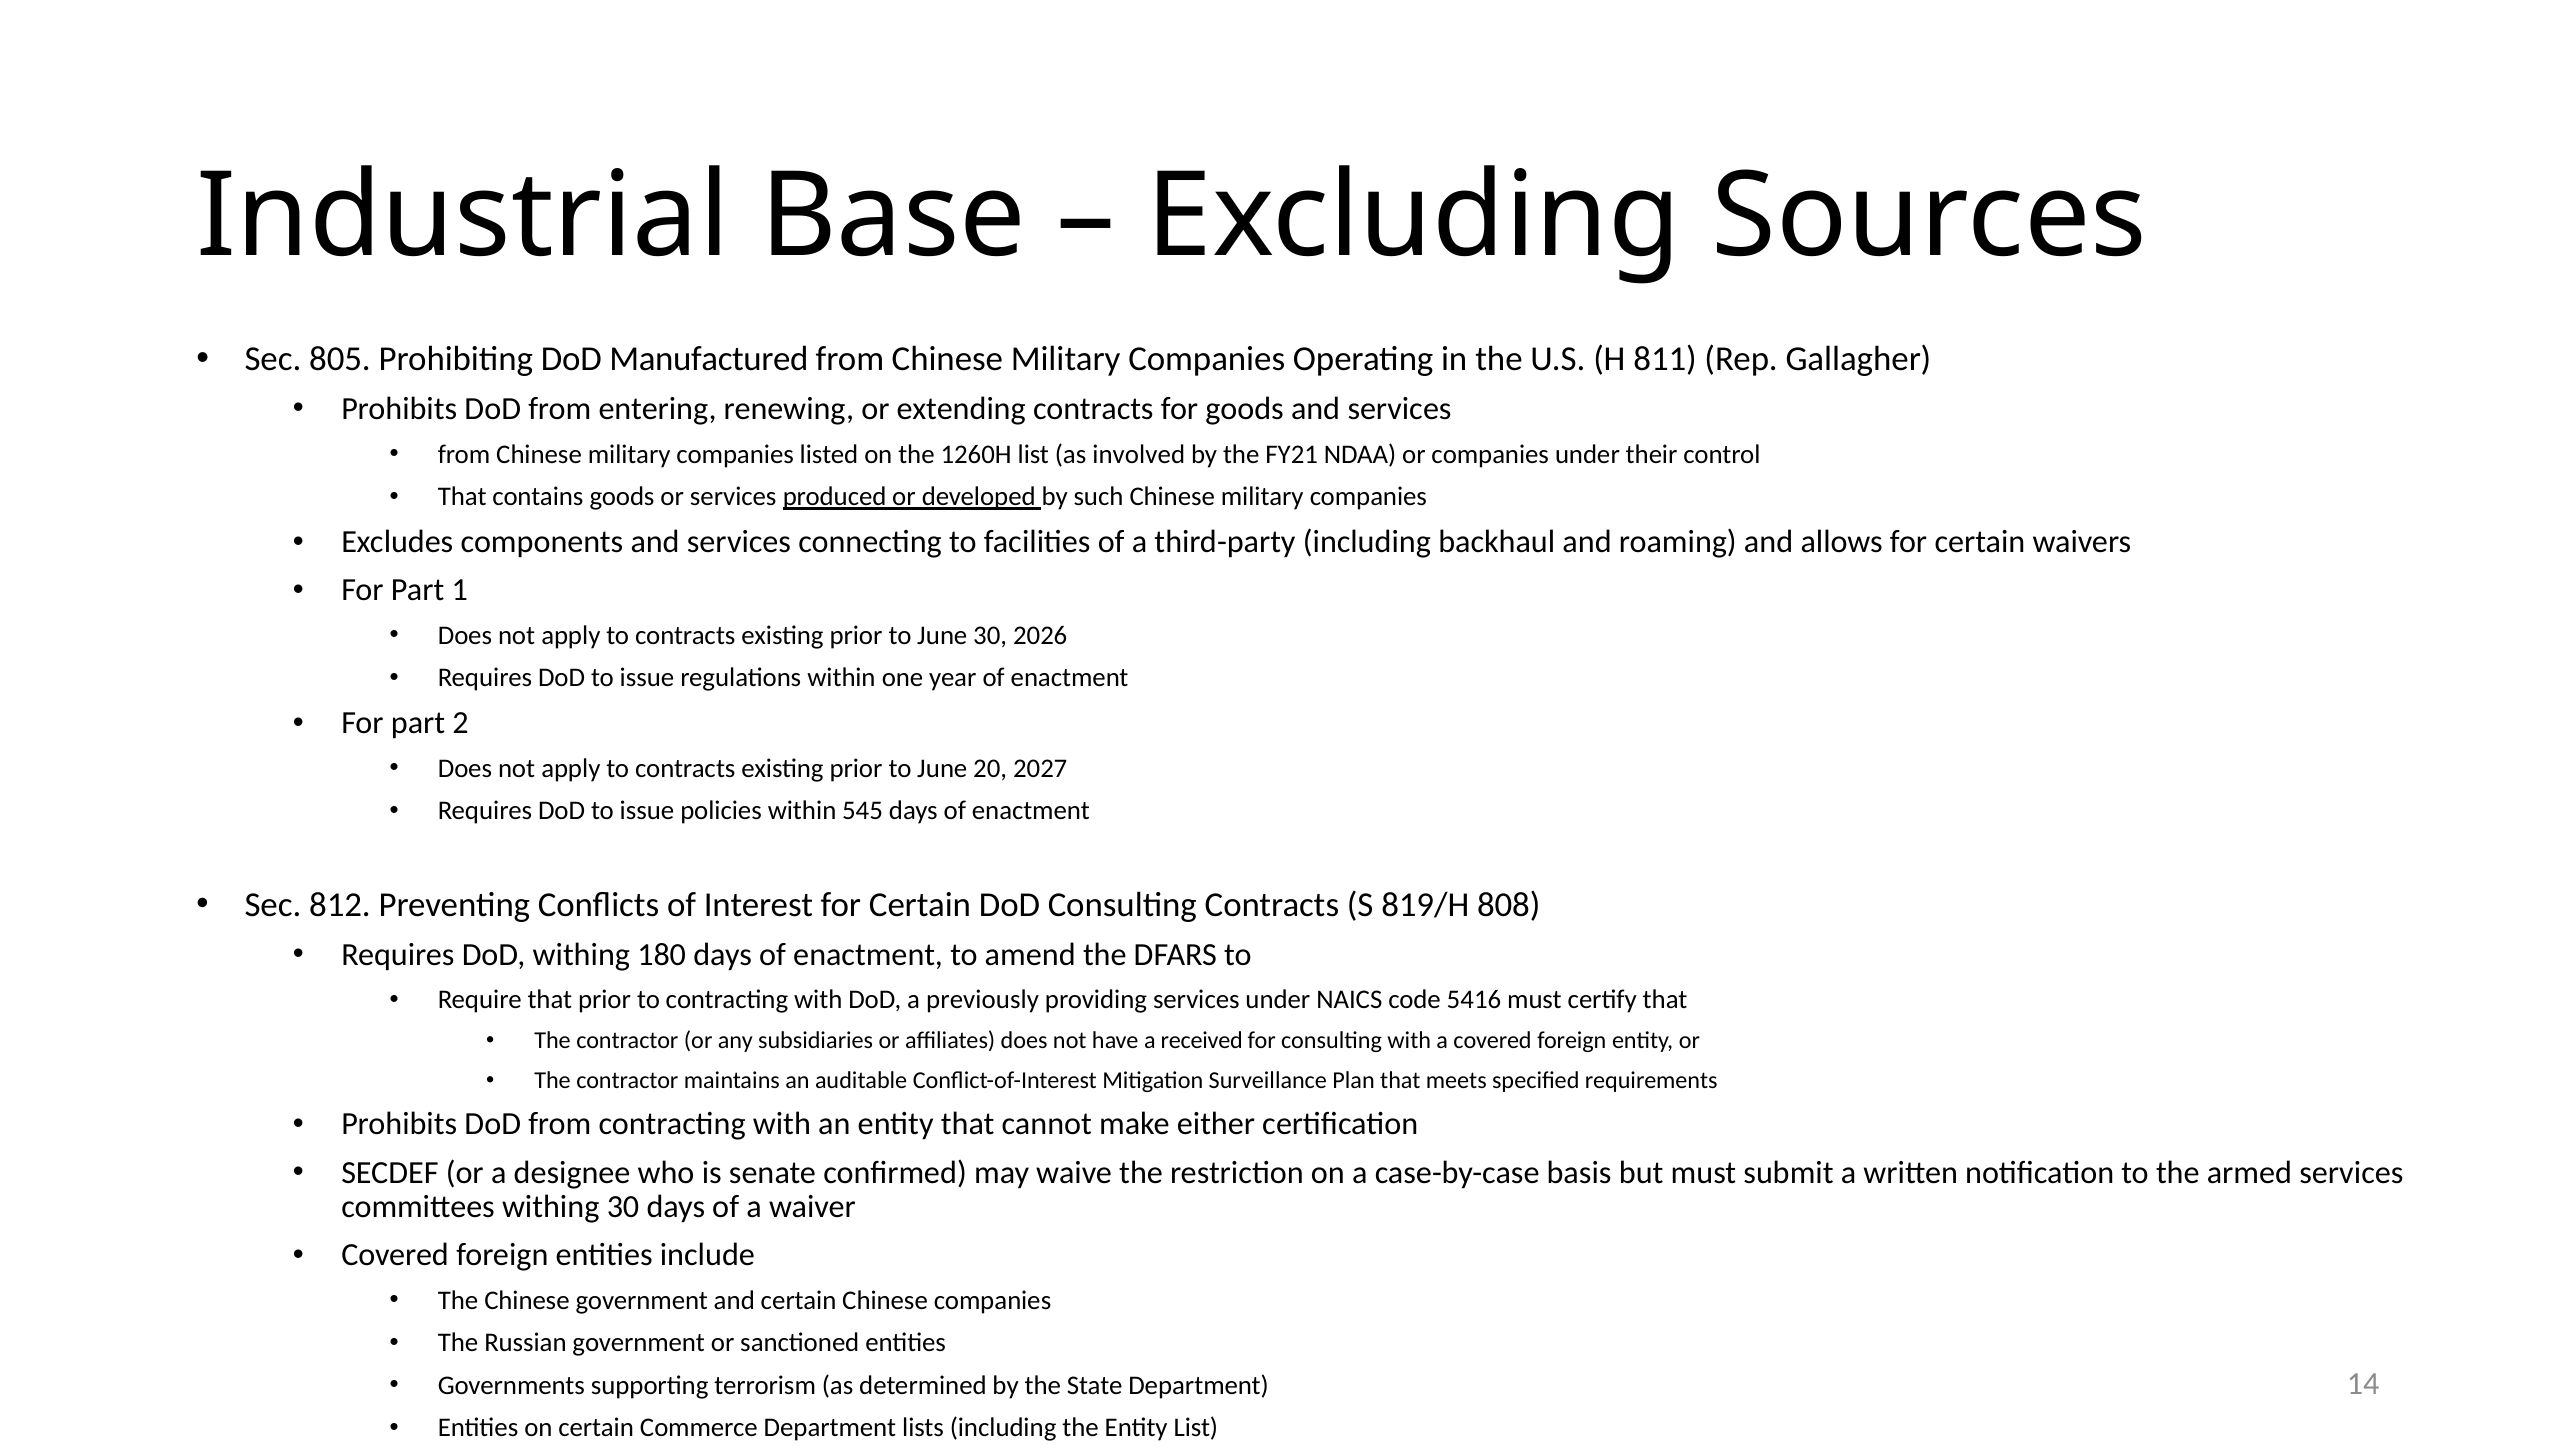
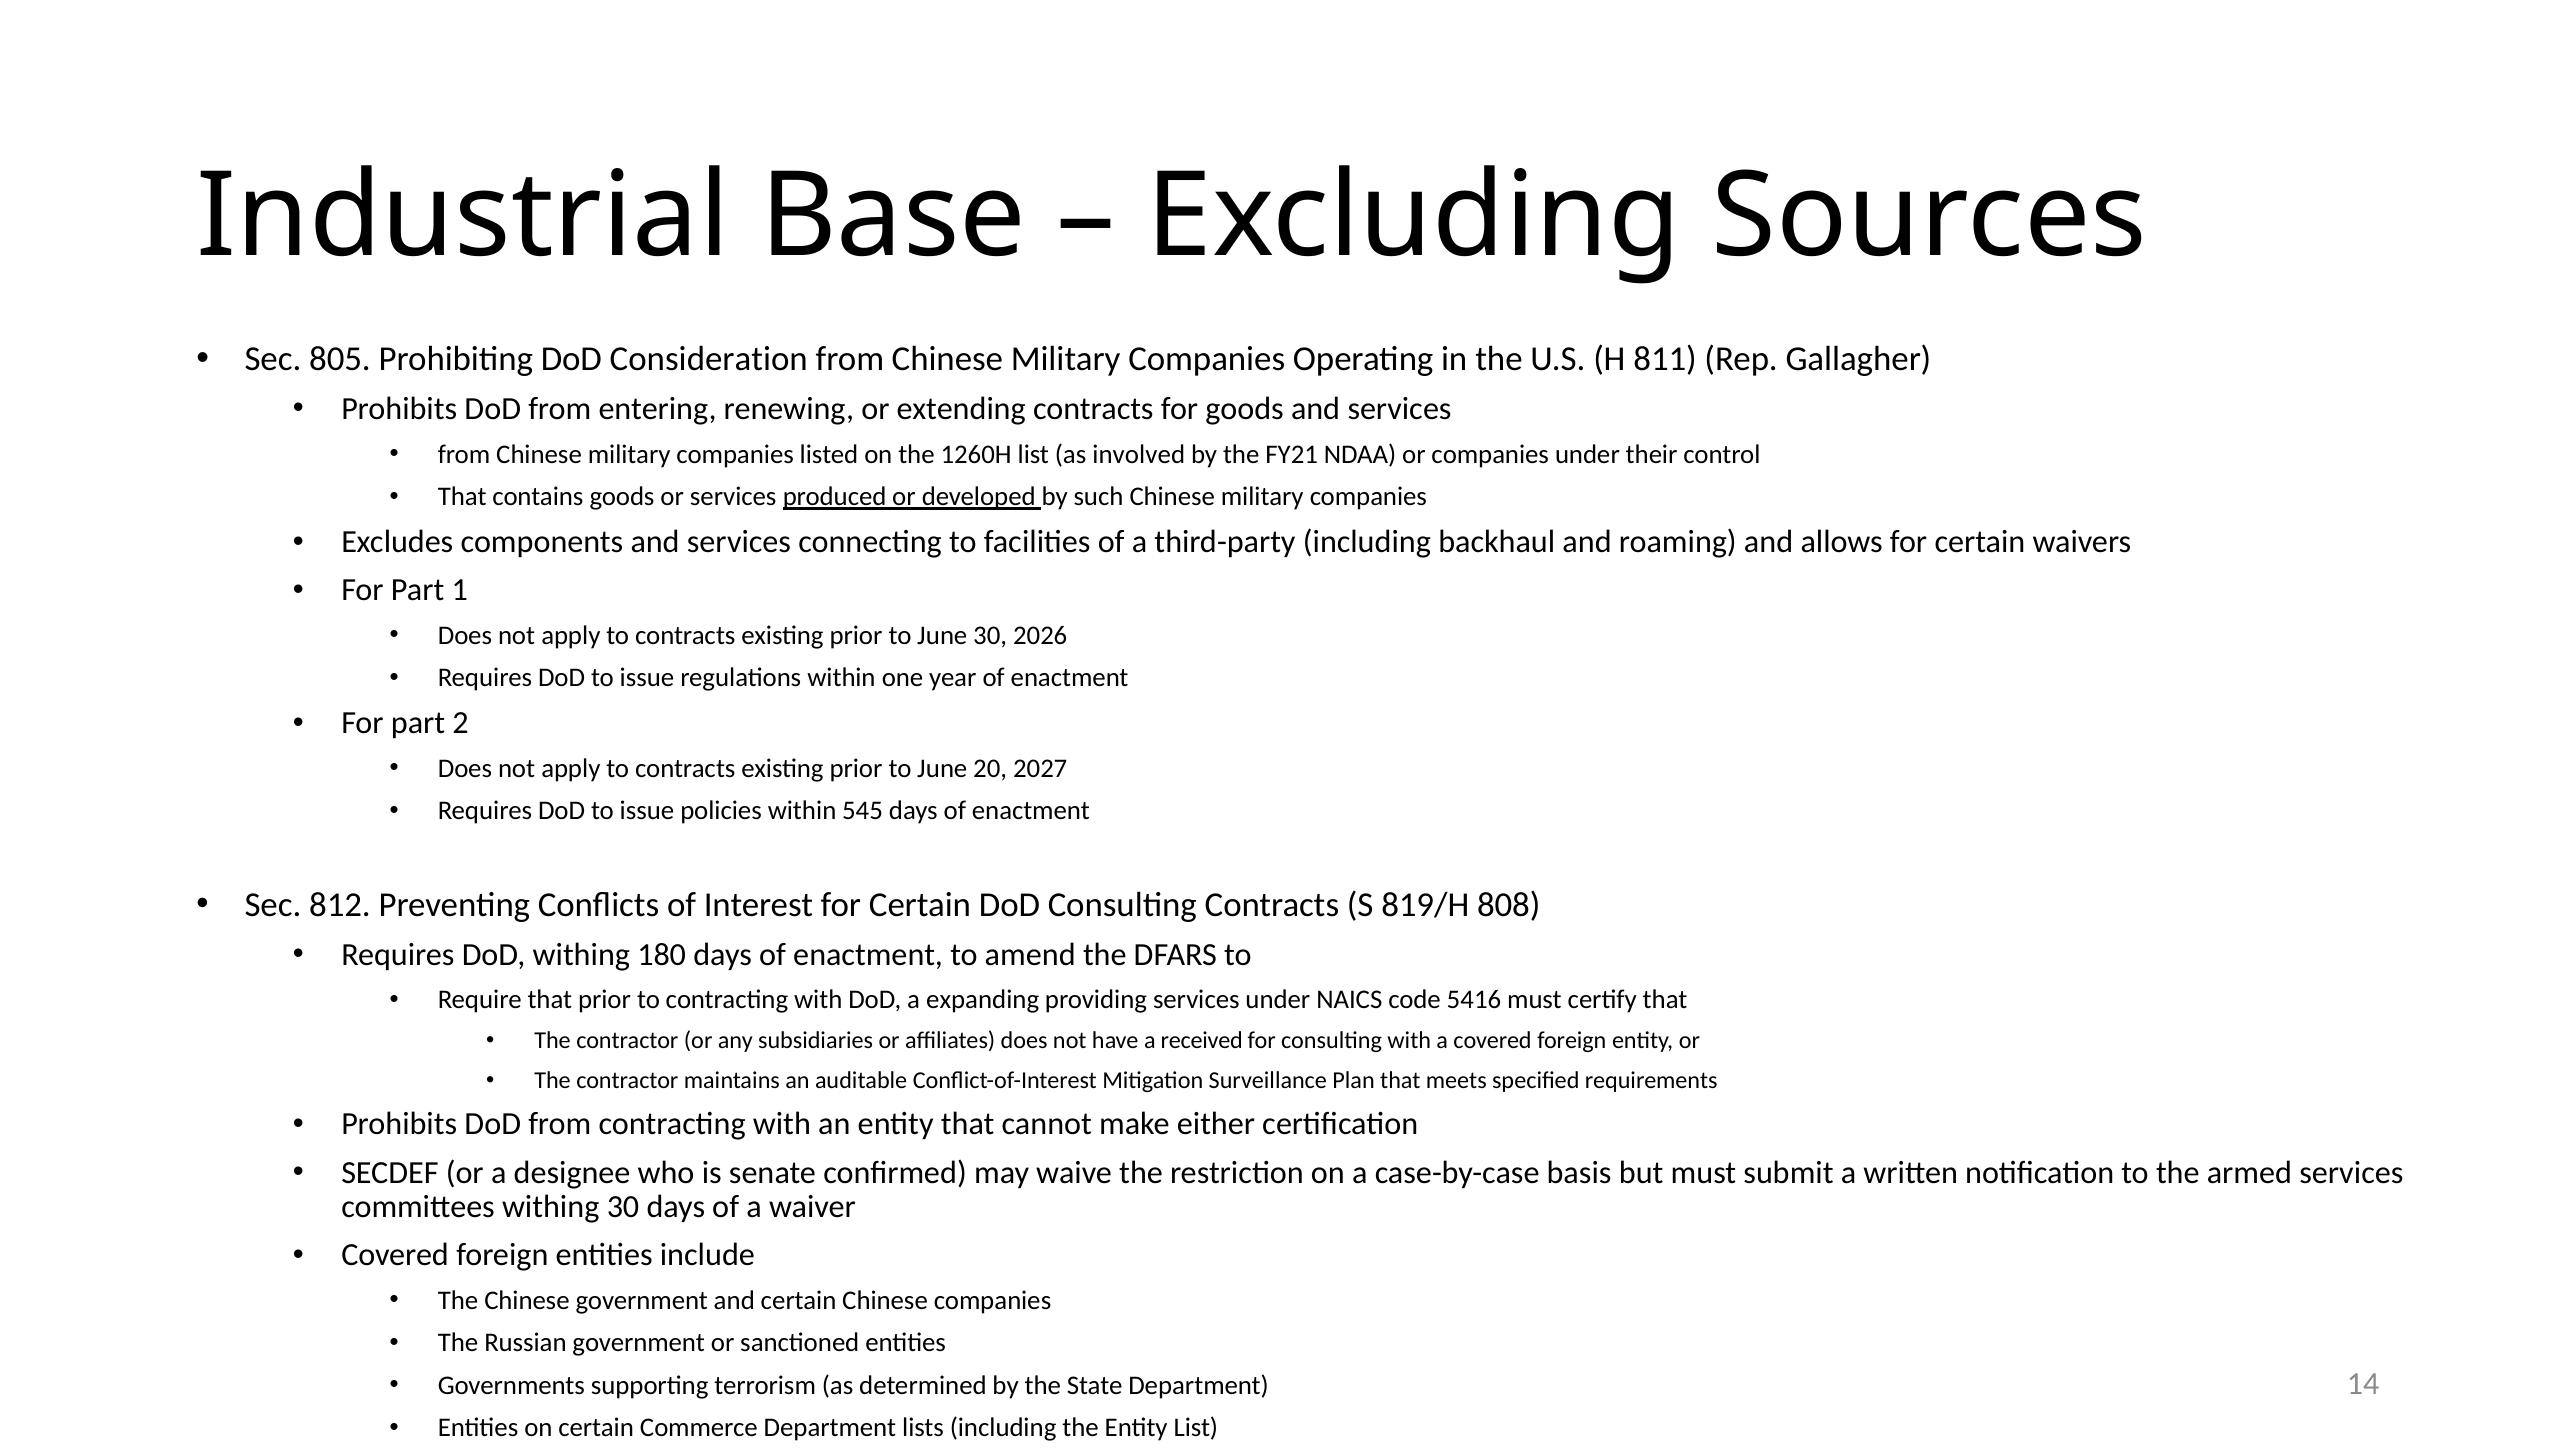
Manufactured: Manufactured -> Consideration (709, 359)
previously: previously -> expanding (983, 1000)
